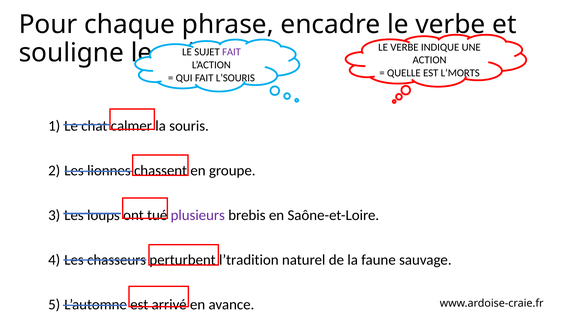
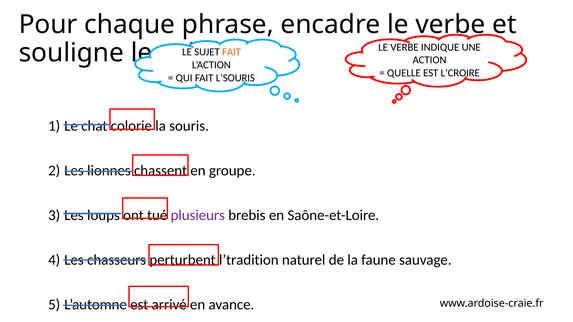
FAIT colour: purple -> orange (232, 52)
L’MORTS: L’MORTS -> L’CROIRE (460, 73)
calmer: calmer -> colorie (131, 126)
